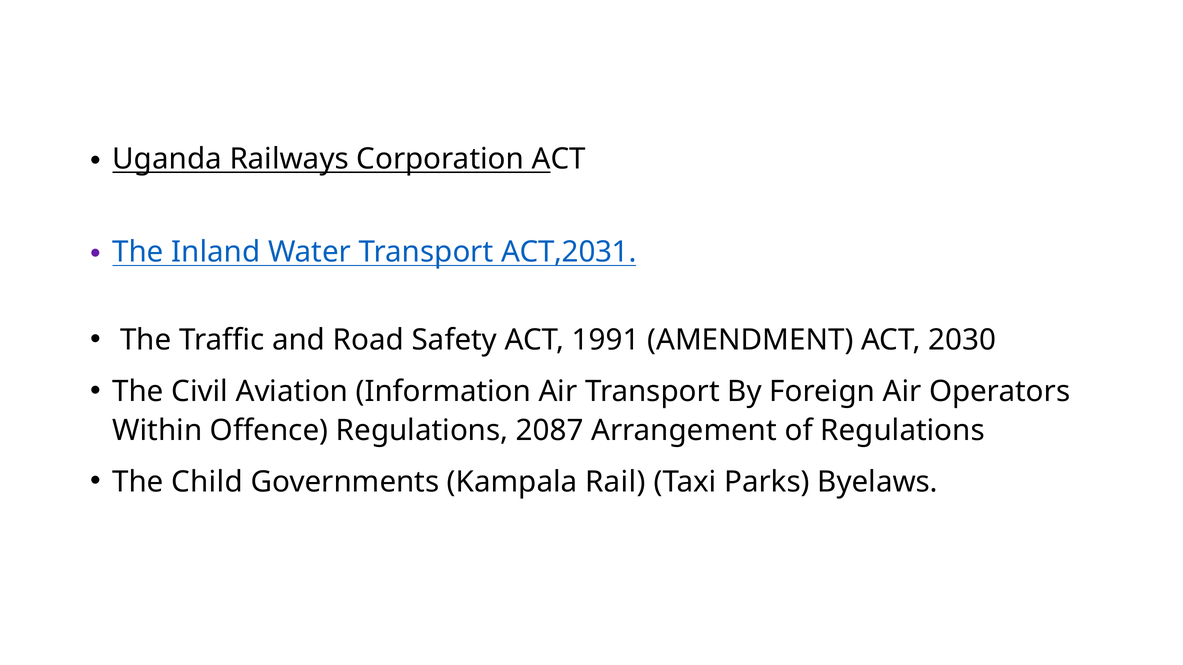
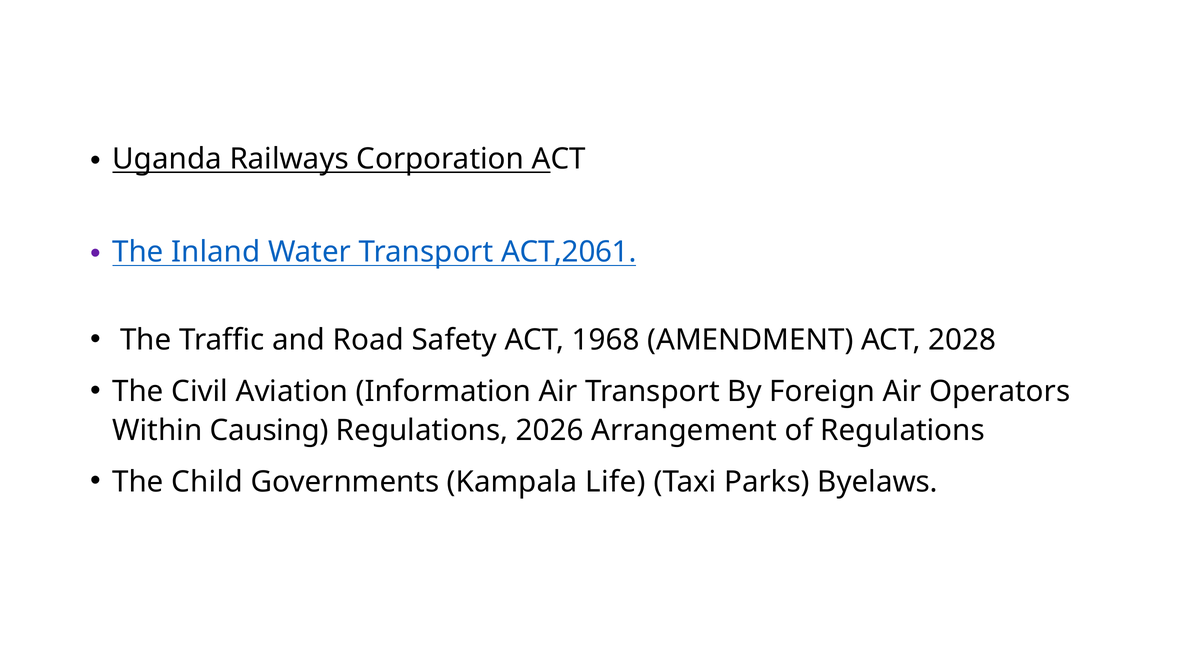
ACT,2031: ACT,2031 -> ACT,2061 (569, 252)
1991: 1991 -> 1968 (606, 340)
2030: 2030 -> 2028 (962, 340)
Offence: Offence -> Causing (269, 431)
2087: 2087 -> 2026 (550, 431)
Rail: Rail -> Life (615, 482)
